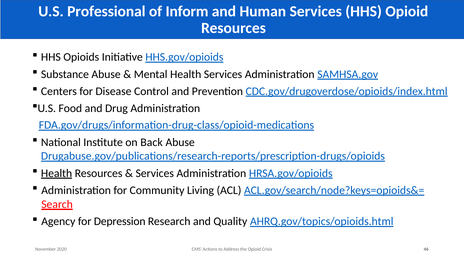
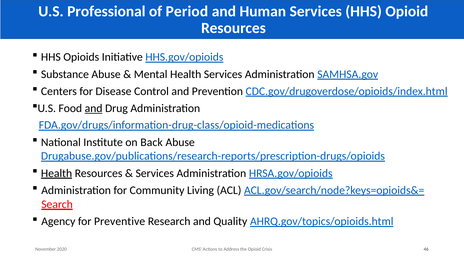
Inform: Inform -> Period (187, 11)
and underline: none -> present (94, 108)
Depression: Depression -> Preventive (120, 221)
